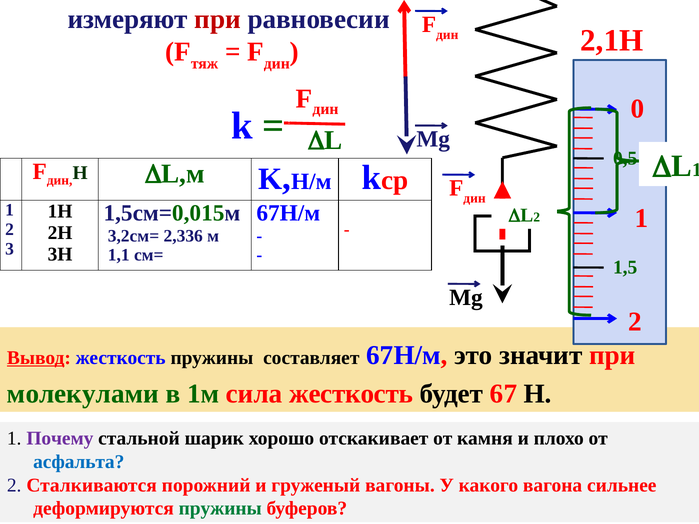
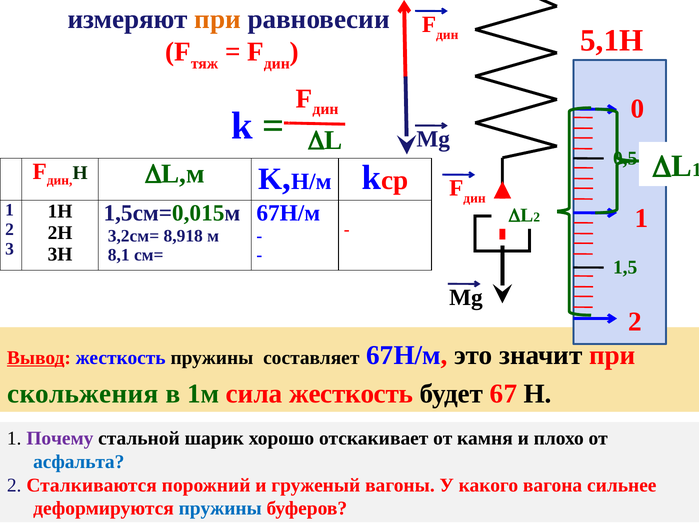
при colour: red -> orange (218, 19)
2,1Н: 2,1Н -> 5,1Н (612, 41)
2,336: 2,336 -> 8,918 (183, 236)
1,1: 1,1 -> 8,1 (119, 255)
молекулами: молекулами -> скольжения (83, 394)
пружины colour: green -> blue (220, 509)
